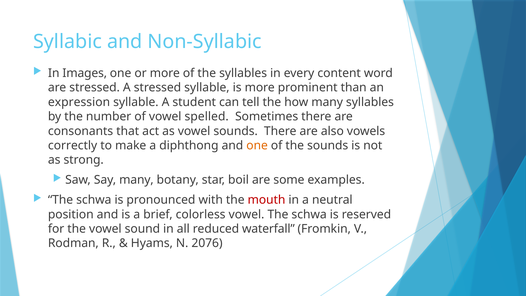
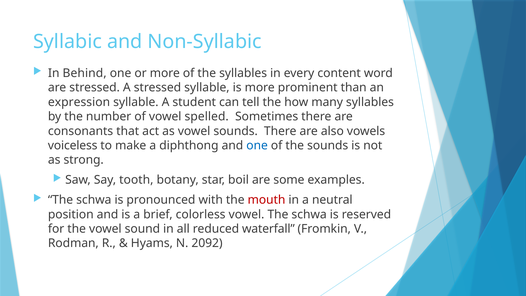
Images: Images -> Behind (85, 73)
correctly: correctly -> voiceless (73, 145)
one colour: orange -> blue (257, 145)
Say many: many -> tooth (136, 180)
2076: 2076 -> 2092 (207, 243)
